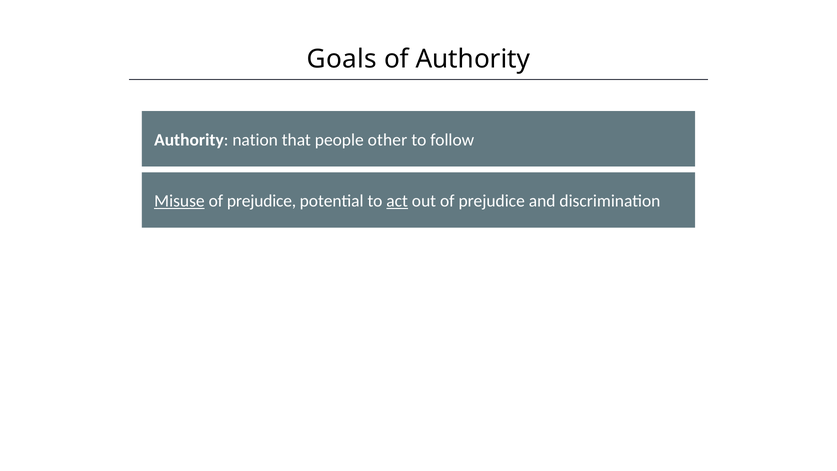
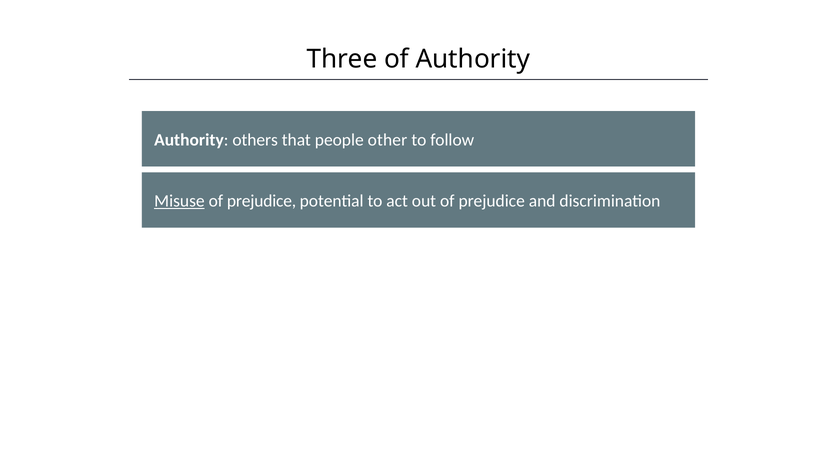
Goals: Goals -> Three (342, 59)
nation: nation -> others (255, 140)
act underline: present -> none (397, 201)
